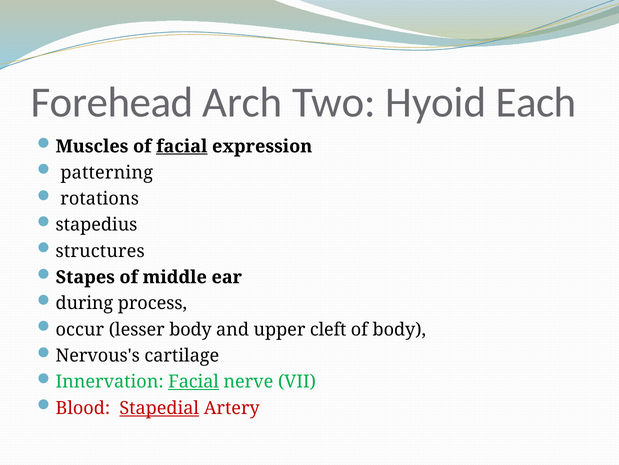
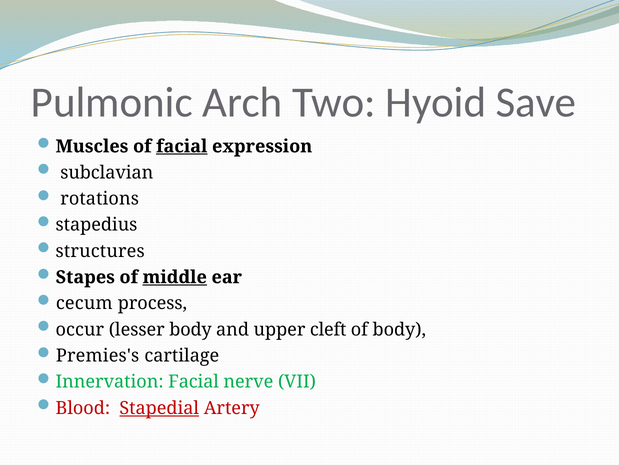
Forehead: Forehead -> Pulmonic (112, 102)
Each: Each -> Save (536, 102)
patterning: patterning -> subclavian (107, 172)
middle underline: none -> present (175, 277)
during: during -> cecum (84, 303)
Nervous's: Nervous's -> Premies's (98, 355)
Facial underline: present -> none (194, 381)
